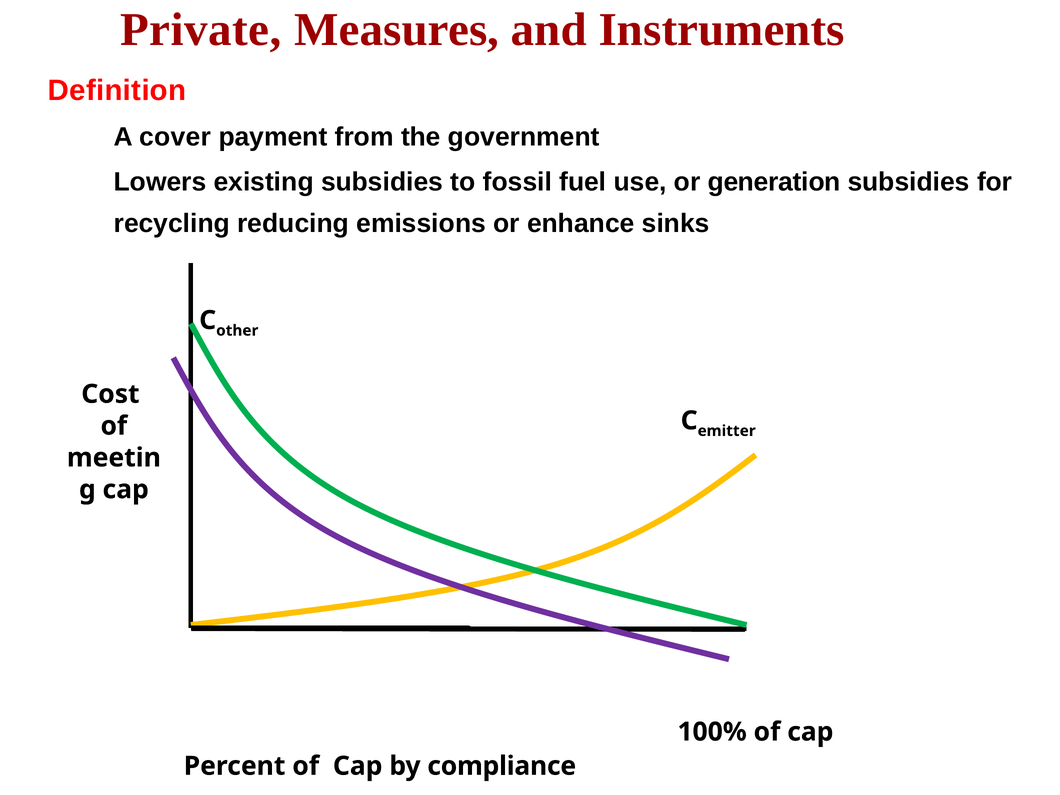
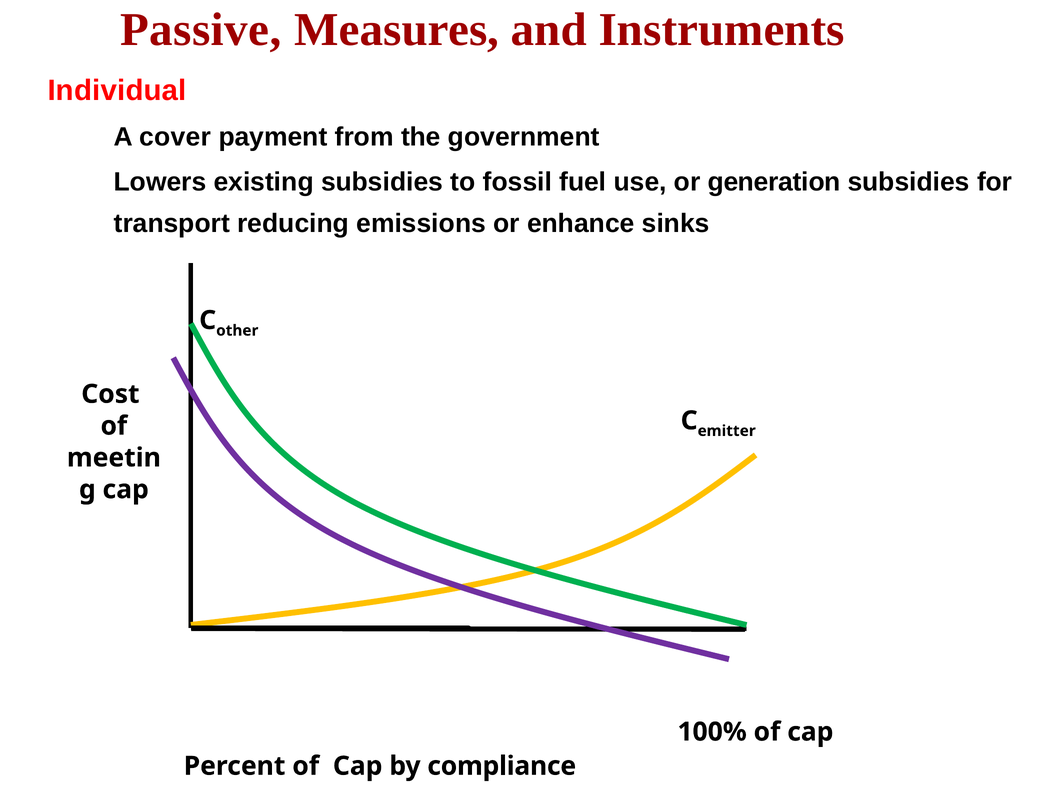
Private: Private -> Passive (201, 30)
Definition: Definition -> Individual (117, 91)
recycling: recycling -> transport (172, 223)
